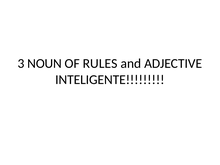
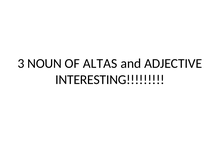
RULES: RULES -> ALTAS (100, 63)
INTELIGENTE: INTELIGENTE -> INTERESTING (110, 80)
